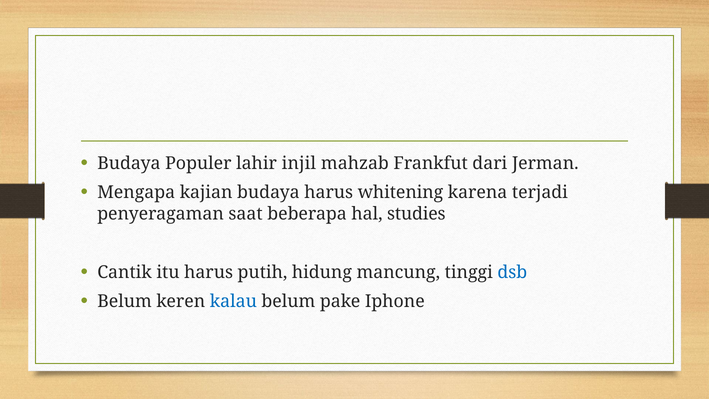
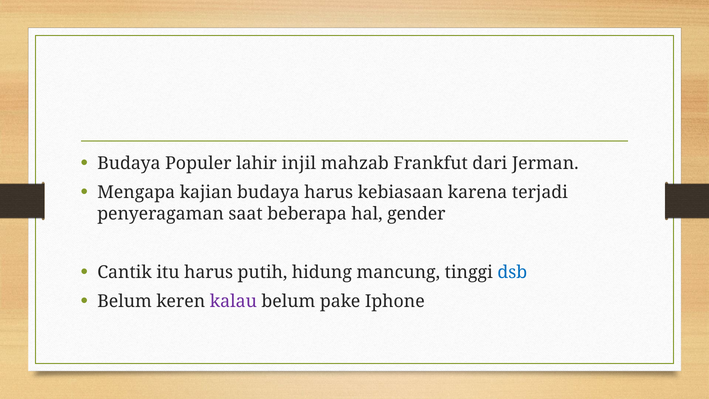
whitening: whitening -> kebiasaan (401, 192)
studies: studies -> gender (416, 214)
kalau colour: blue -> purple (233, 301)
